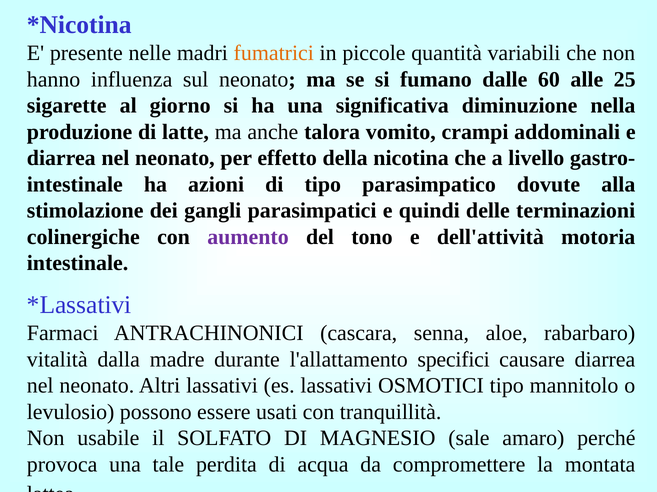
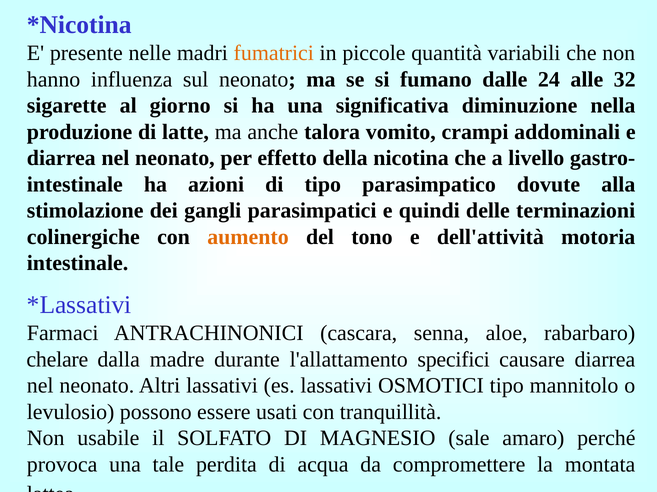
60: 60 -> 24 (549, 80)
25: 25 -> 32 (625, 80)
aumento colour: purple -> orange (248, 237)
vitalità: vitalità -> chelare (57, 360)
